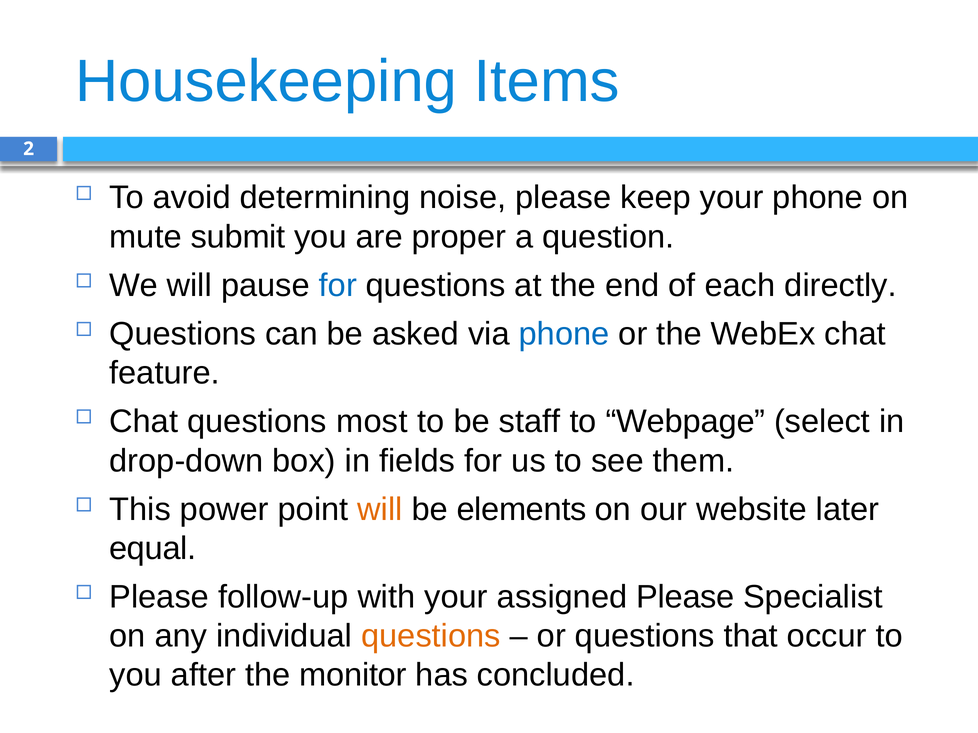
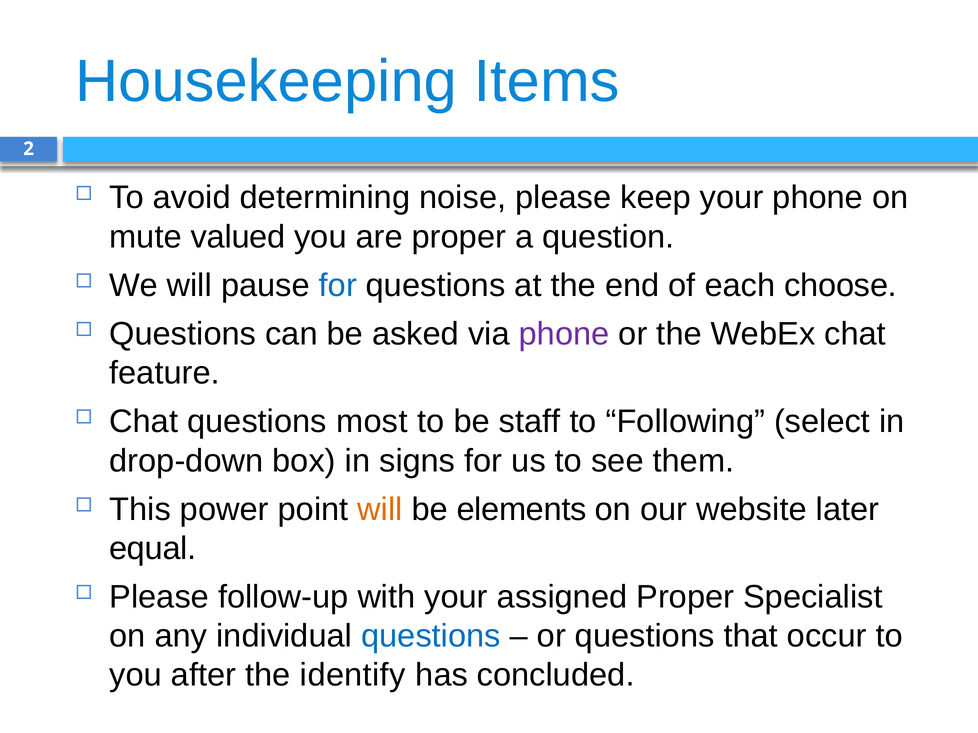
submit: submit -> valued (238, 237)
directly: directly -> choose (841, 286)
phone colour: blue -> purple (564, 334)
Webpage: Webpage -> Following (685, 422)
fields: fields -> signs (417, 461)
assigned Please: Please -> Proper (685, 597)
questions colour: orange -> blue (431, 637)
monitor: monitor -> identify (353, 676)
